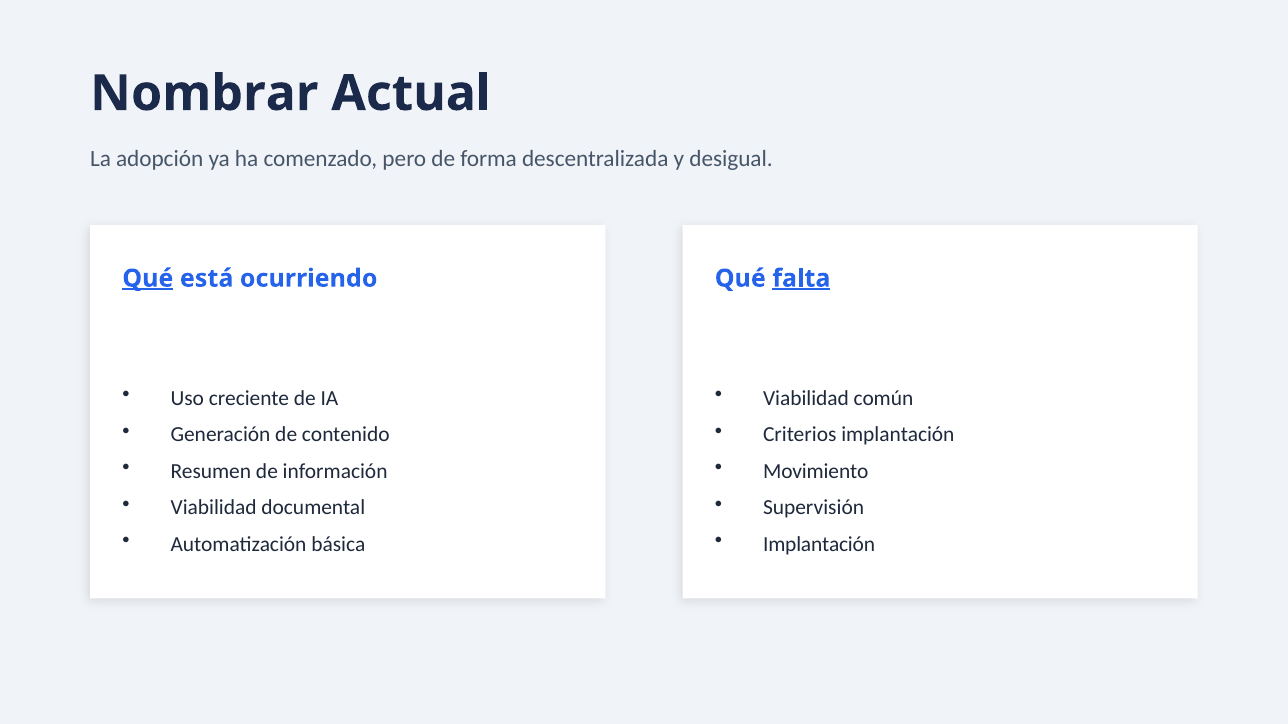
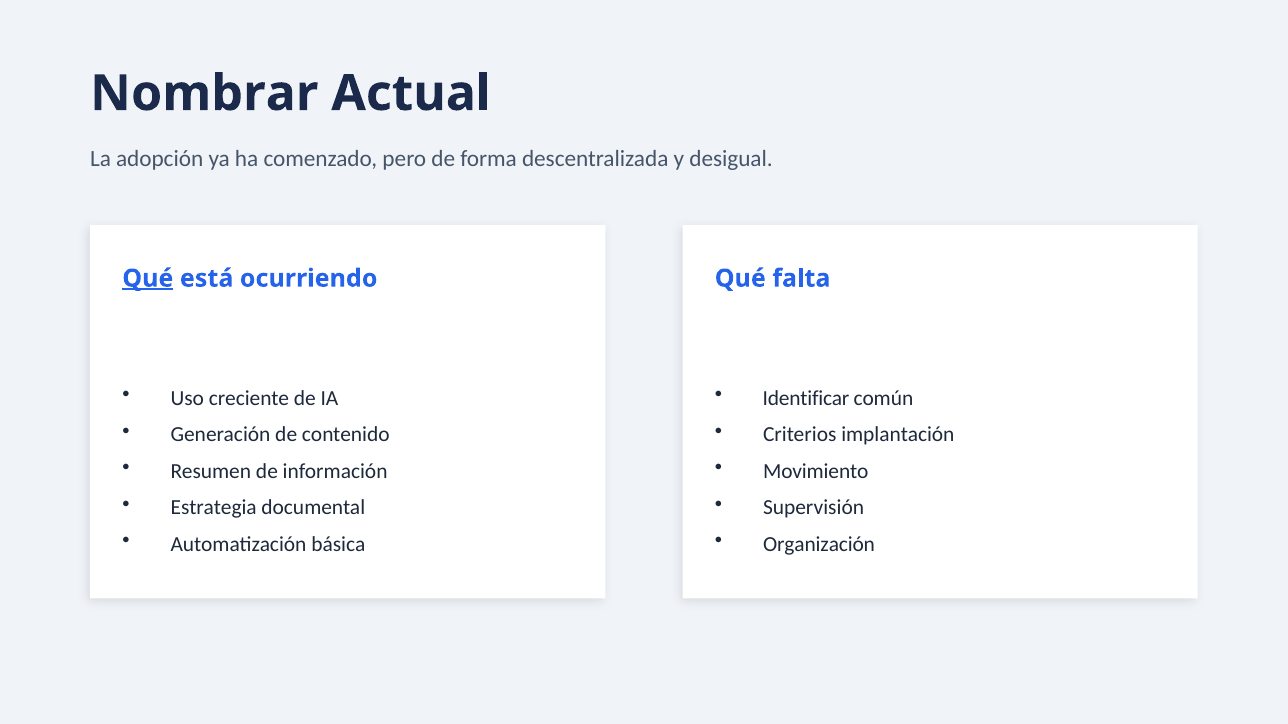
falta underline: present -> none (801, 279)
Viabilidad: Viabilidad -> Identificar (806, 399)
Viabilidad: Viabilidad -> Estrategia (214, 508)
Implantación: Implantación -> Organización (819, 545)
